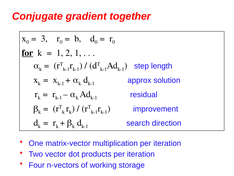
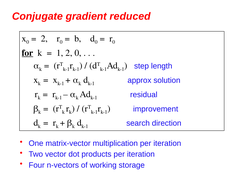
together: together -> reduced (130, 16)
3: 3 -> 2 (44, 38)
2 1: 1 -> 0 (78, 53)
